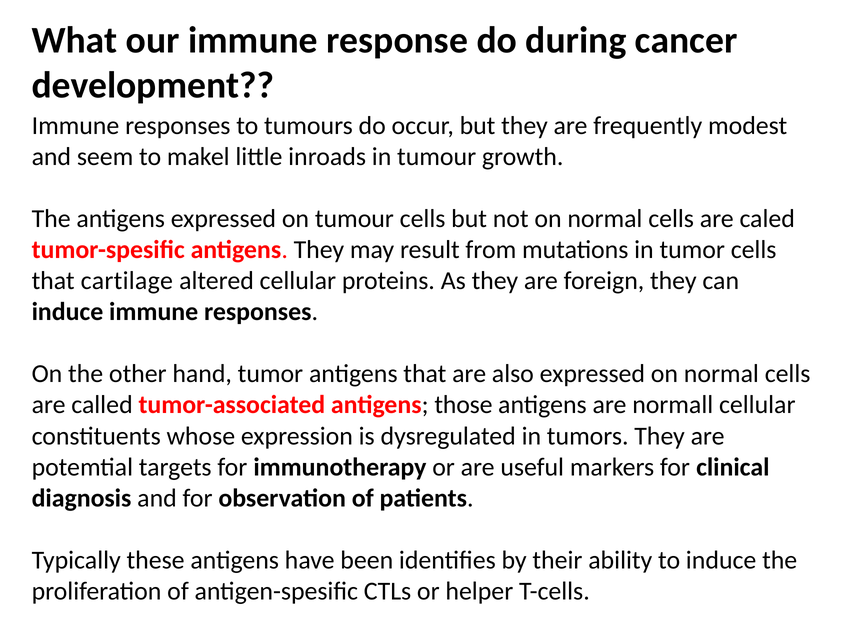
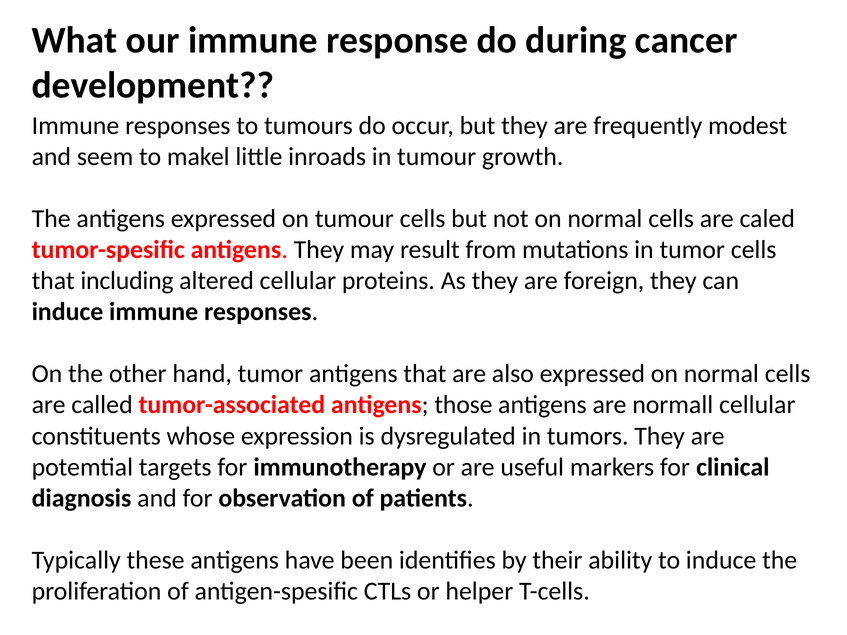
cartilage: cartilage -> including (127, 281)
